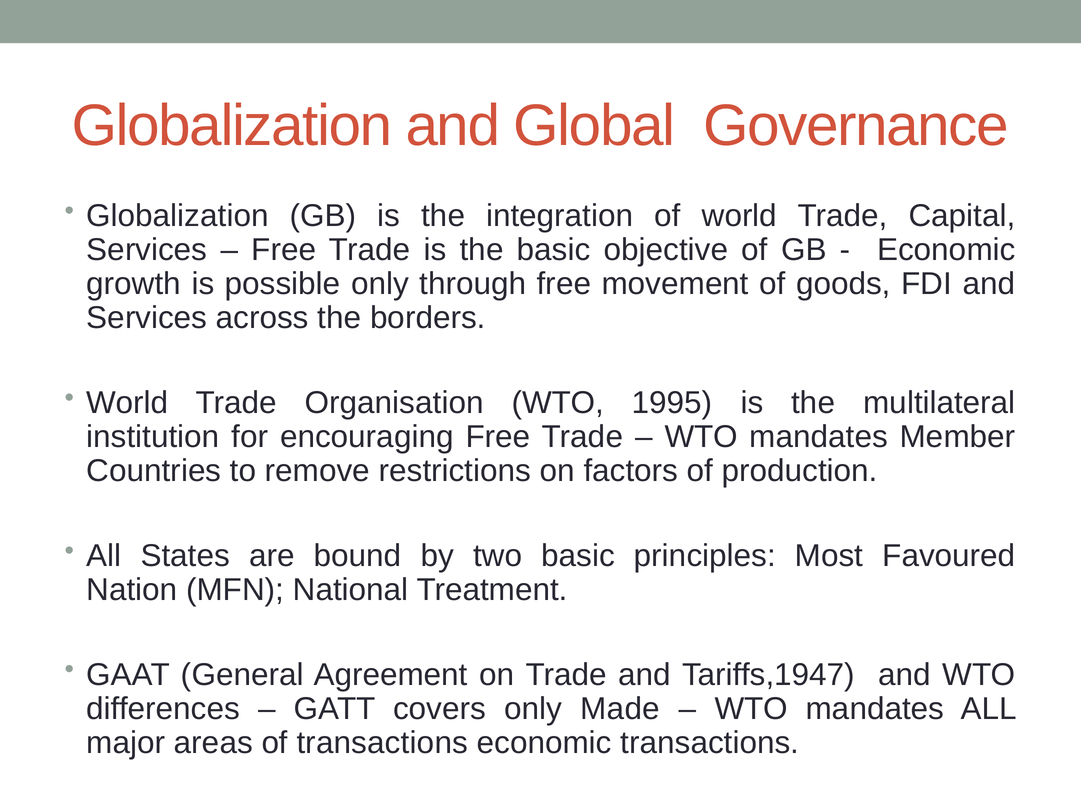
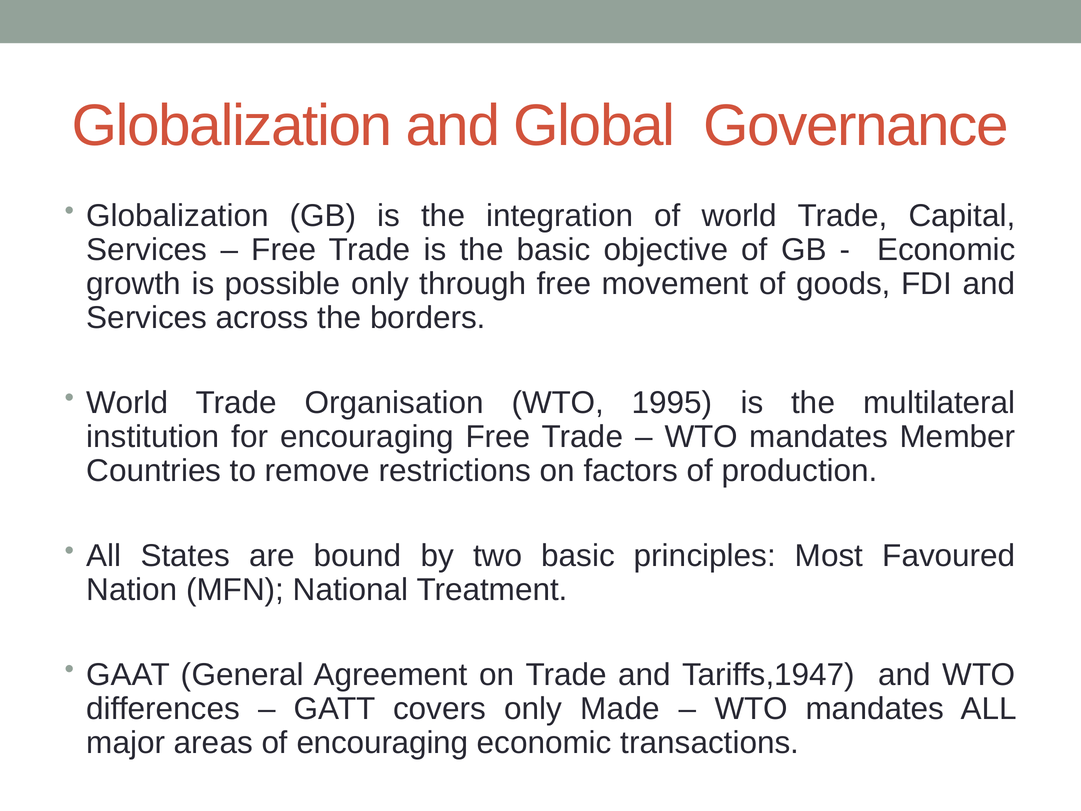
of transactions: transactions -> encouraging (382, 743)
